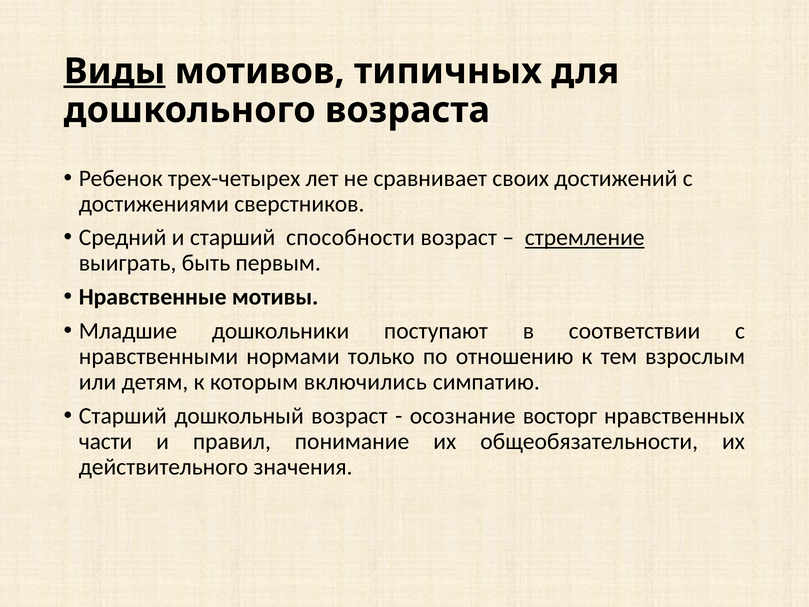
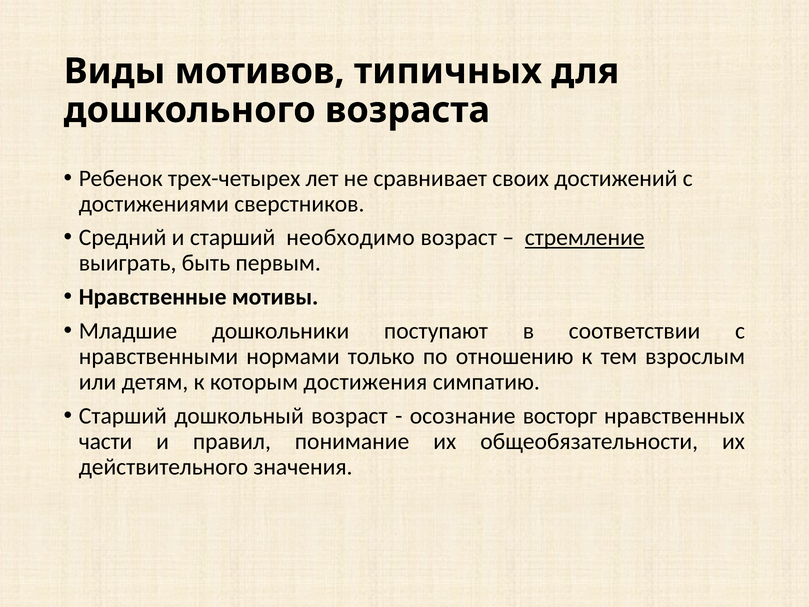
Виды underline: present -> none (115, 71)
способности: способности -> необходимо (350, 238)
включились: включились -> достижения (365, 382)
